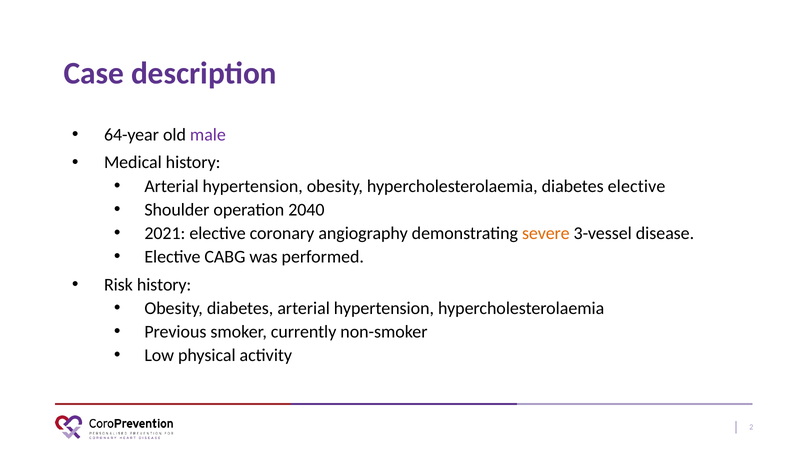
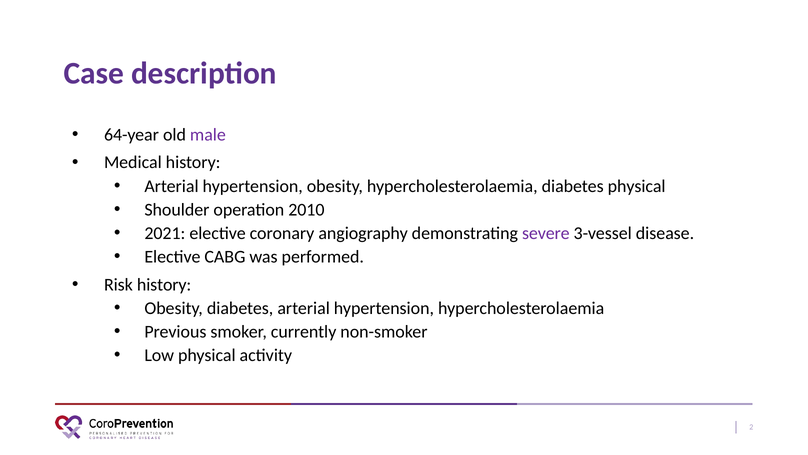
diabetes elective: elective -> physical (637, 186)
2040: 2040 -> 2010 (306, 209)
severe colour: orange -> purple (546, 233)
